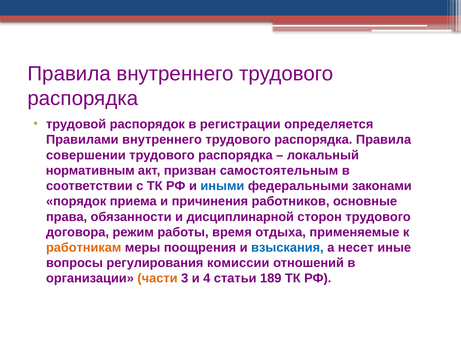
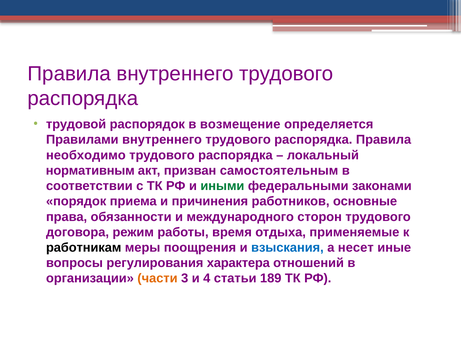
регистрации: регистрации -> возмещение (240, 124)
совершении: совершении -> необходимо (86, 155)
иными colour: blue -> green (222, 186)
дисциплинарной: дисциплинарной -> международного (240, 217)
работникам colour: orange -> black (84, 247)
комиссии: комиссии -> характера (238, 263)
